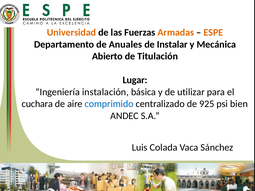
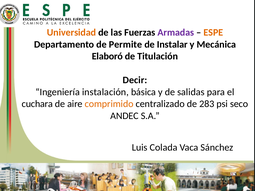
Armadas colour: orange -> purple (176, 33)
Anuales: Anuales -> Permite (125, 44)
Abierto: Abierto -> Elaboró (107, 56)
Lugar: Lugar -> Decir (135, 80)
utilizar: utilizar -> salidas (191, 92)
comprimido colour: blue -> orange (109, 104)
925: 925 -> 283 (207, 104)
bien: bien -> seco (239, 104)
